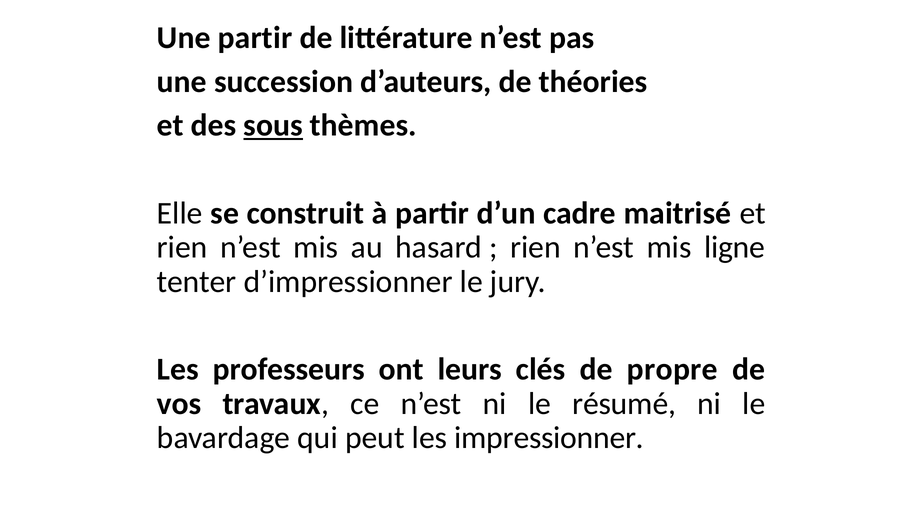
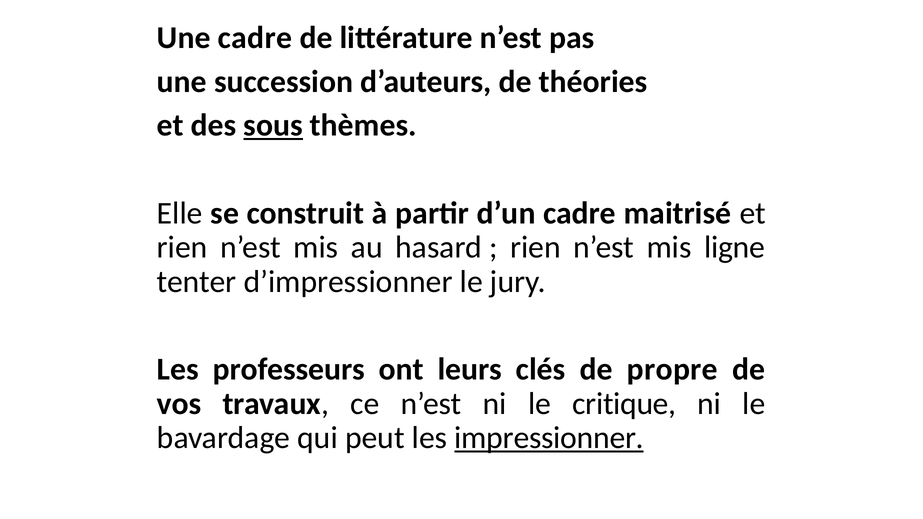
Une partir: partir -> cadre (255, 38)
résumé: résumé -> critique (624, 404)
impressionner underline: none -> present (549, 438)
